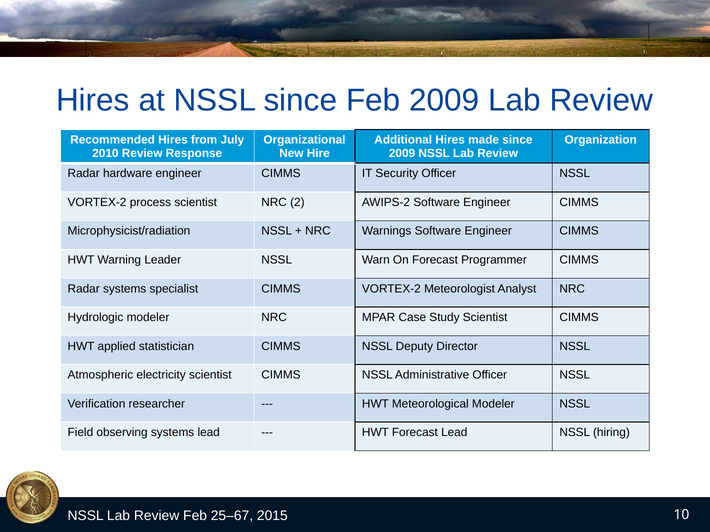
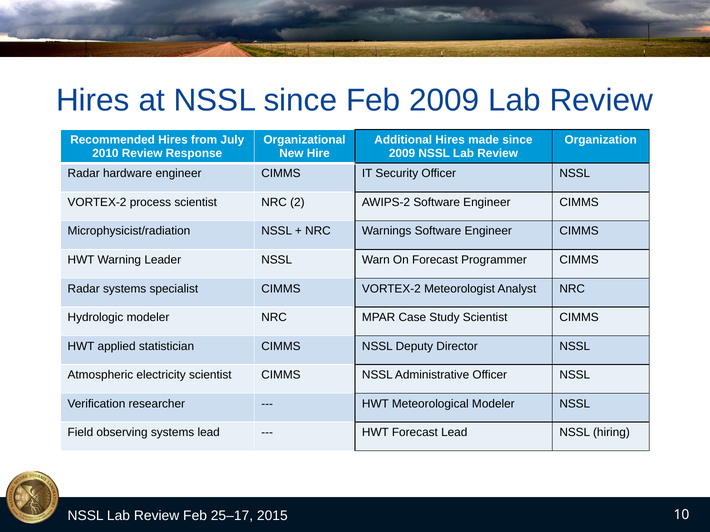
25–67: 25–67 -> 25–17 (232, 516)
